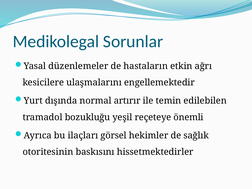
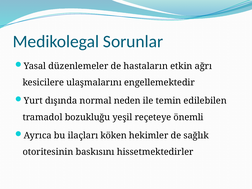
artırır: artırır -> neden (127, 101)
görsel: görsel -> köken (114, 135)
